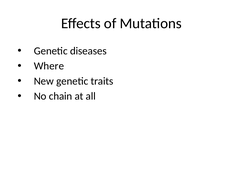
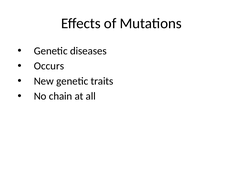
Where: Where -> Occurs (49, 66)
